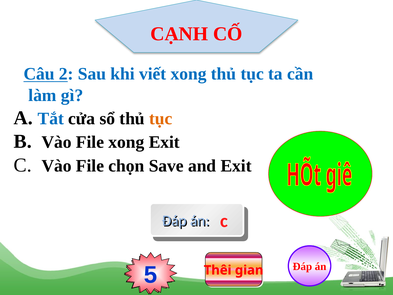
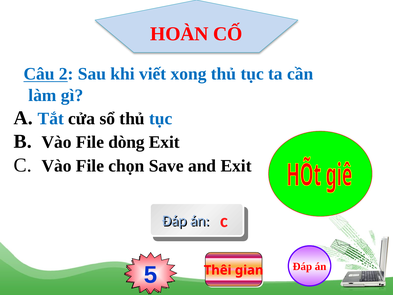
CẠNH: CẠNH -> HOÀN (179, 34)
tục colour: orange -> blue (161, 118)
File xong: xong -> dòng (126, 142)
